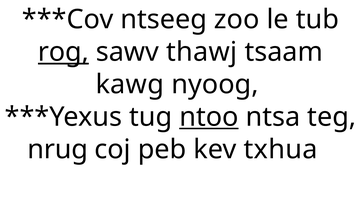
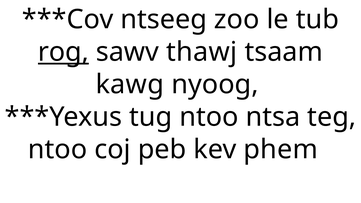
ntoo underline: present -> none (209, 117)
nrug: nrug -> ntoo (58, 149)
txhua: txhua -> phem (281, 149)
